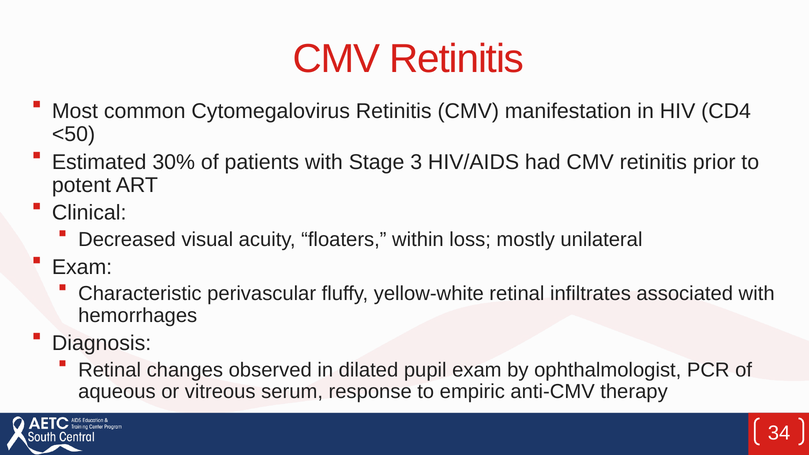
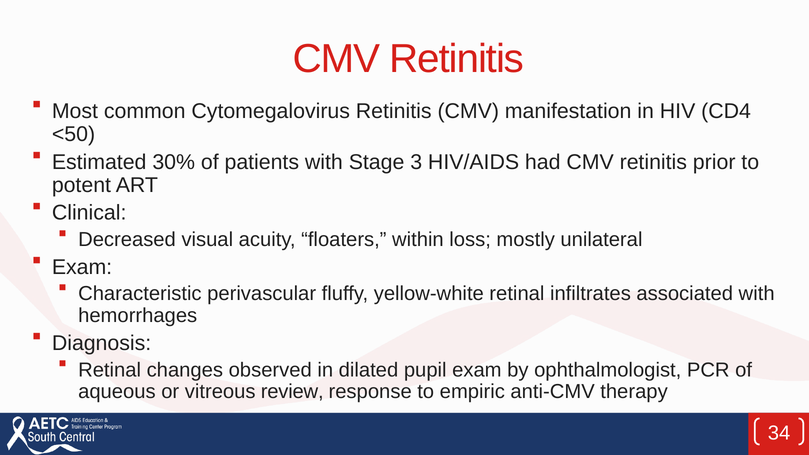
serum: serum -> review (292, 392)
